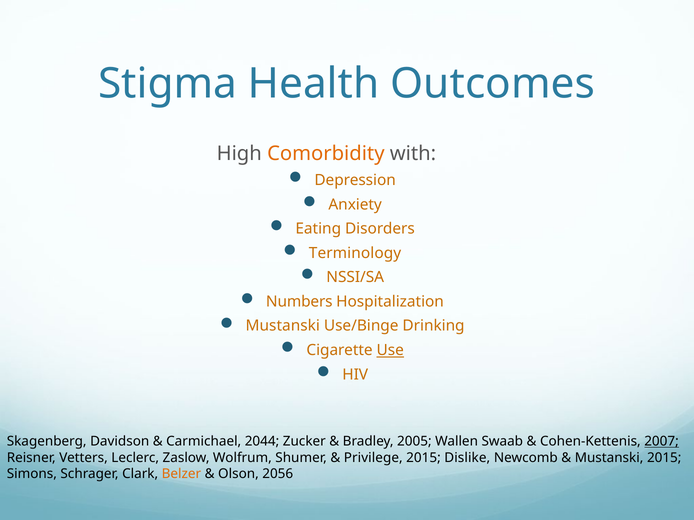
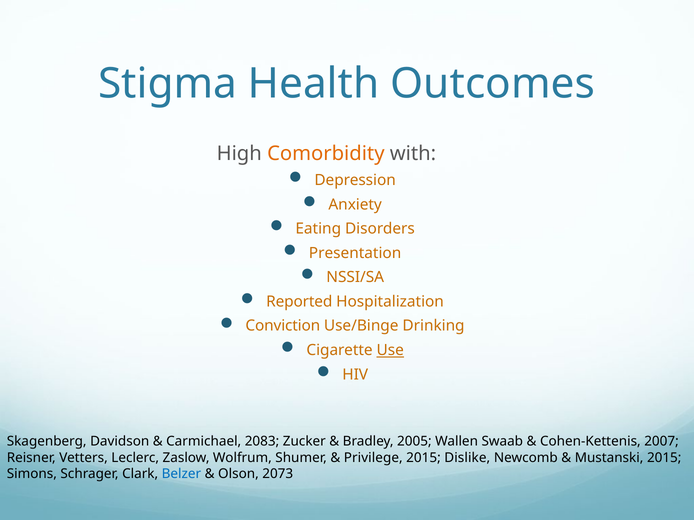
Terminology: Terminology -> Presentation (355, 253)
Numbers: Numbers -> Reported (299, 302)
Mustanski: Mustanski -> Conviction (283, 326)
2044: 2044 -> 2083 (262, 442)
2007 underline: present -> none (662, 442)
Belzer colour: orange -> blue (181, 474)
2056: 2056 -> 2073 (278, 474)
